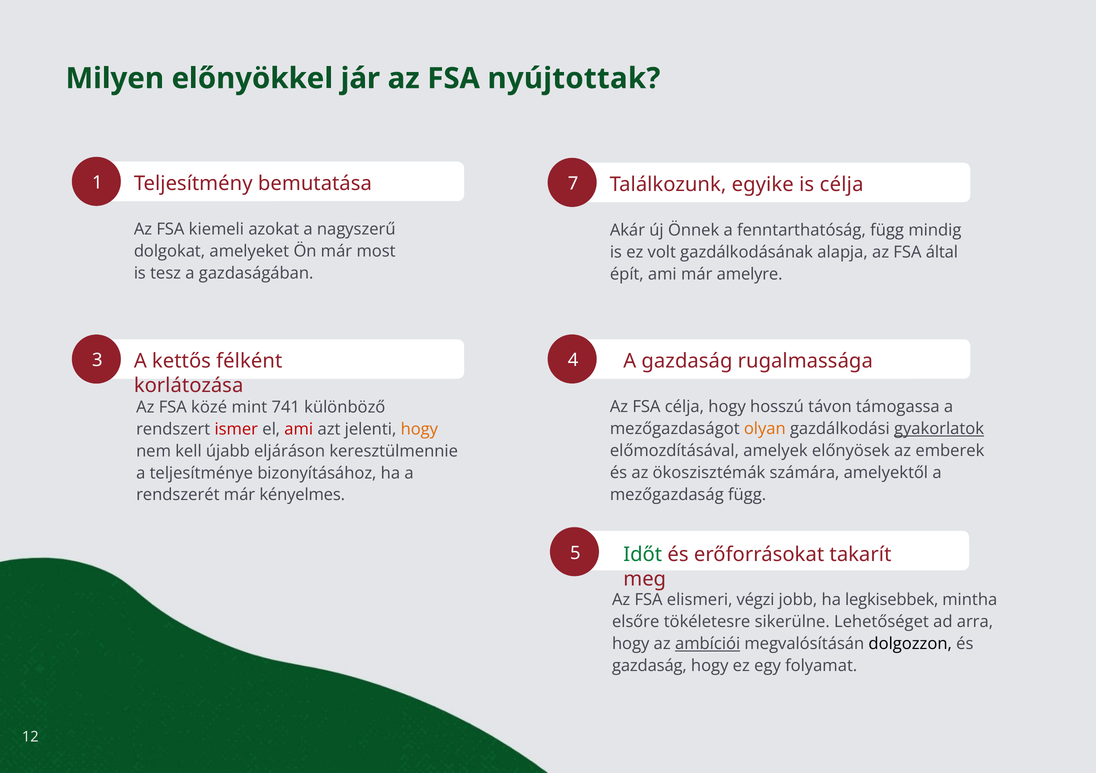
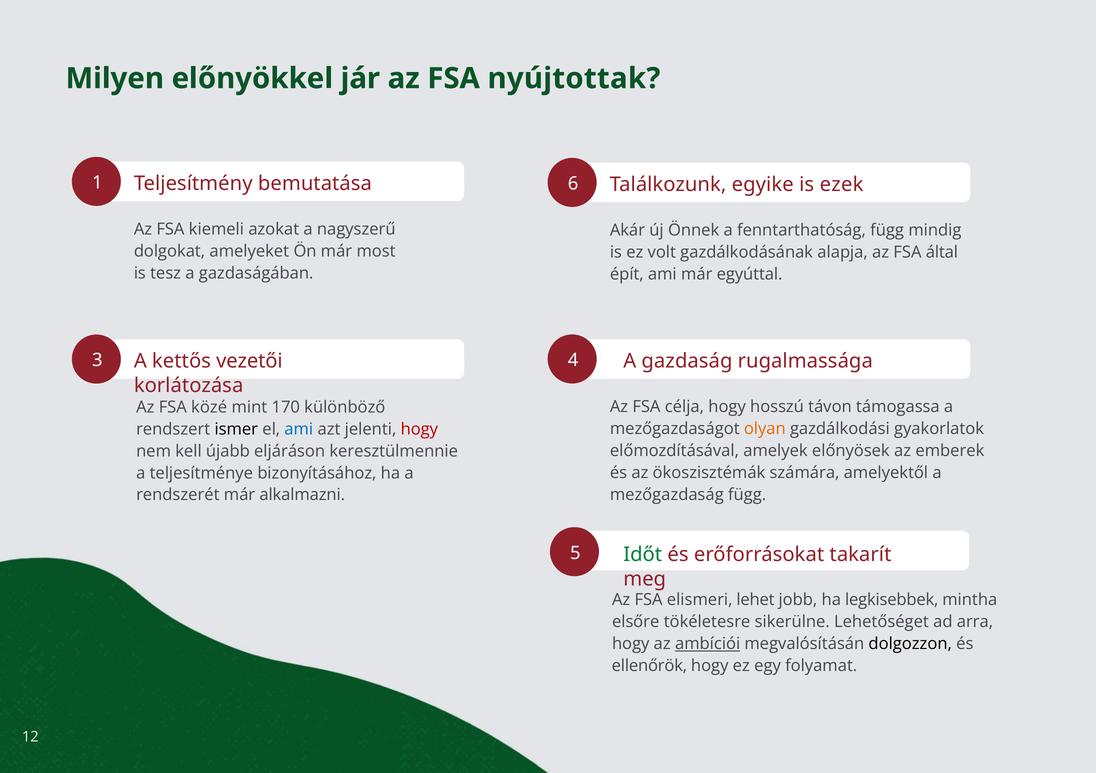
7: 7 -> 6 (573, 184)
is célja: célja -> ezek (842, 185)
amelyre: amelyre -> egyúttal (750, 274)
félként: félként -> vezetői (249, 361)
741: 741 -> 170 (286, 407)
gyakorlatok underline: present -> none (939, 429)
ismer colour: red -> black (236, 429)
ami colour: red -> blue (299, 429)
hogy colour: orange -> red (419, 429)
kényelmes: kényelmes -> alkalmazni (302, 495)
végzi: végzi -> lehet (756, 599)
gazdaság: gazdaság -> ellenőrök (649, 665)
